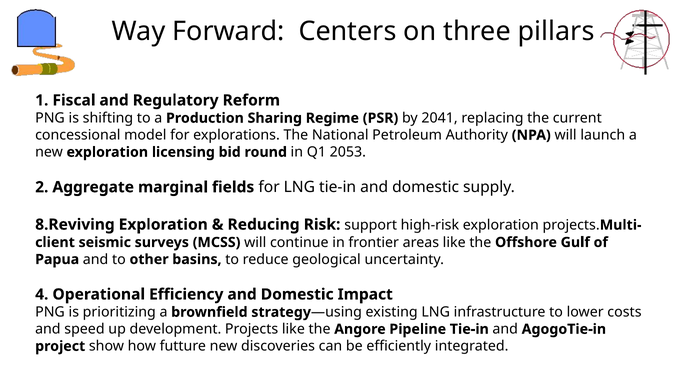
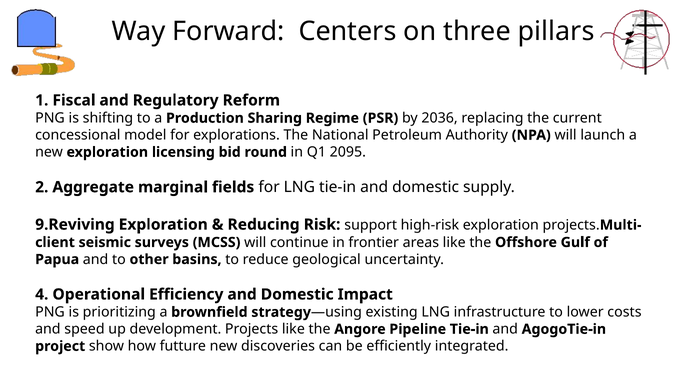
2041: 2041 -> 2036 (440, 118)
2053: 2053 -> 2095 (348, 152)
8.Reviving: 8.Reviving -> 9.Reviving (75, 225)
